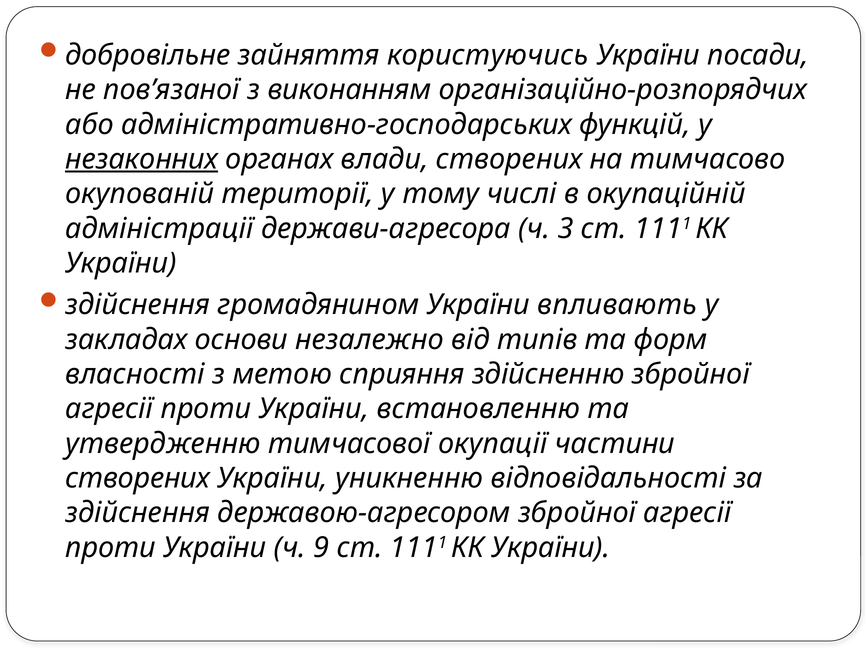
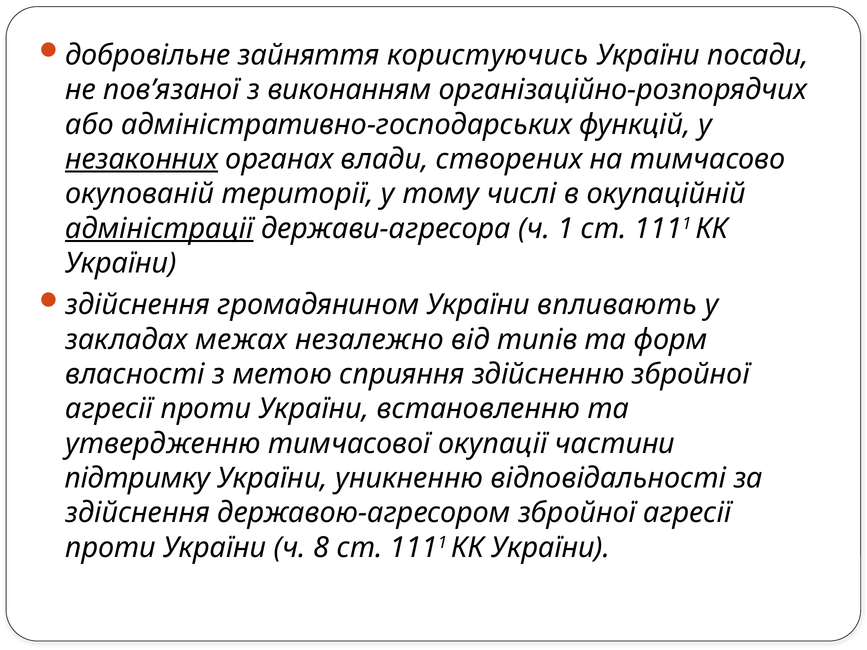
адміністрації underline: none -> present (159, 229)
3: 3 -> 1 (566, 229)
основи: основи -> межах (241, 340)
створених: створених -> підтримку (138, 478)
9: 9 -> 8 (321, 548)
